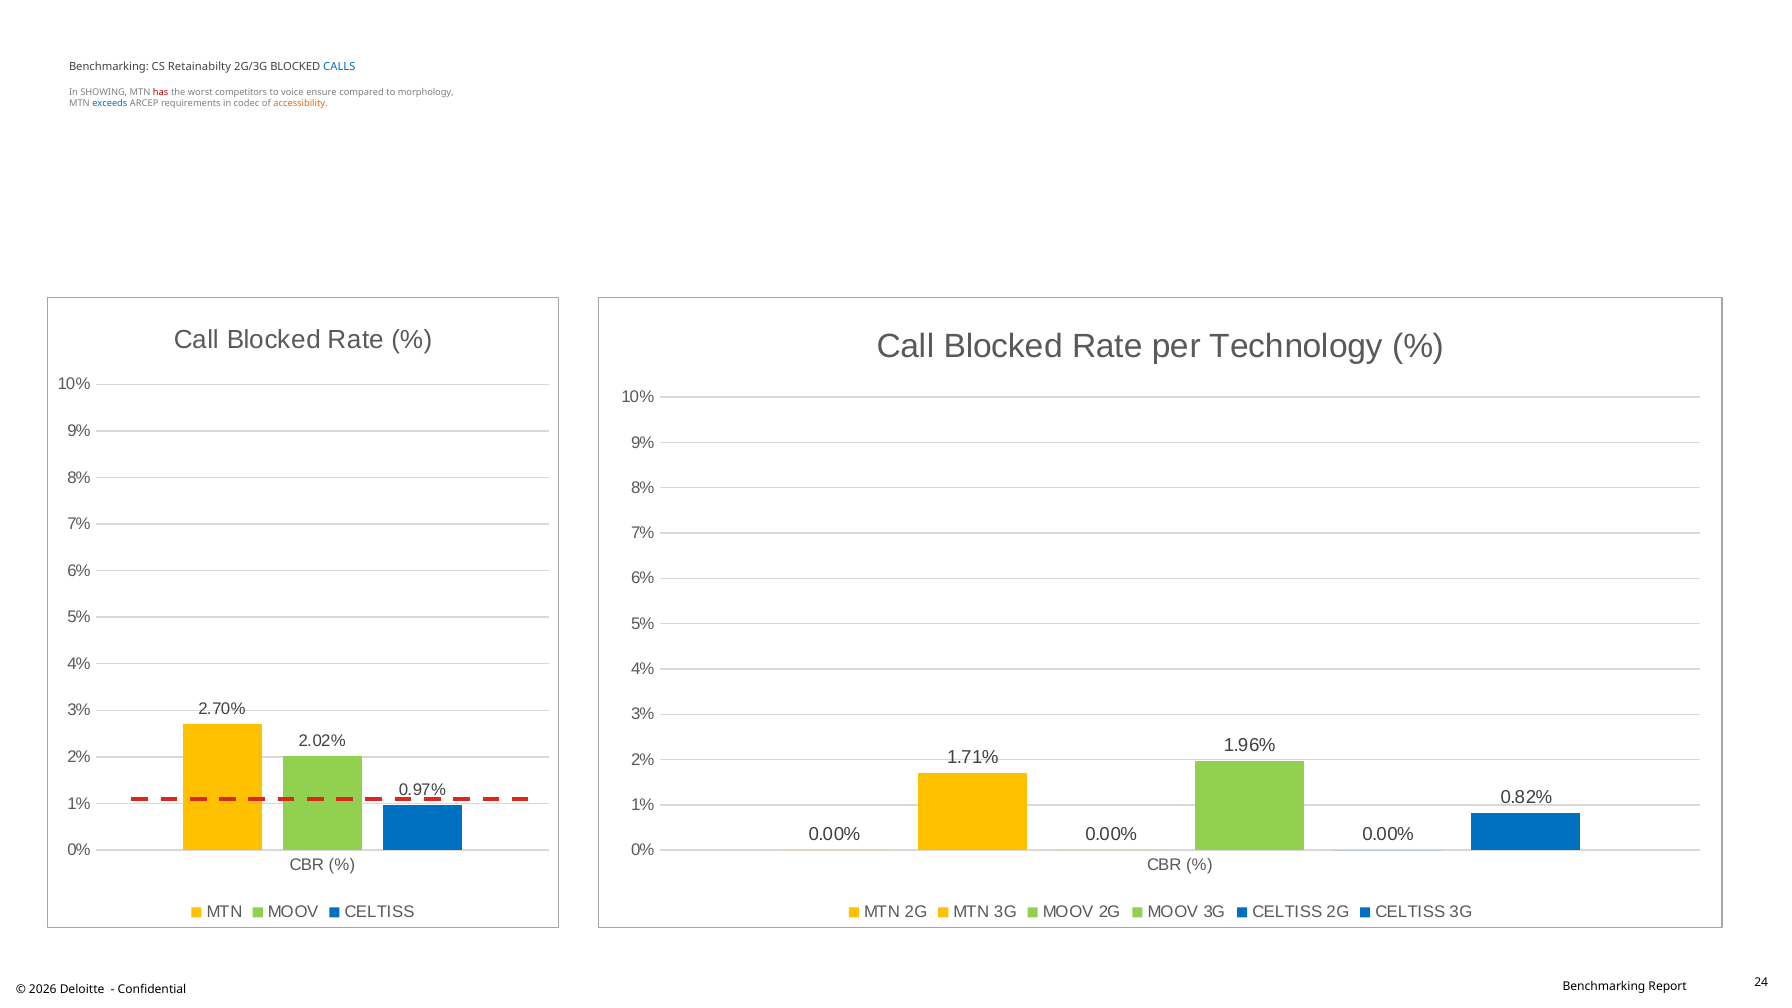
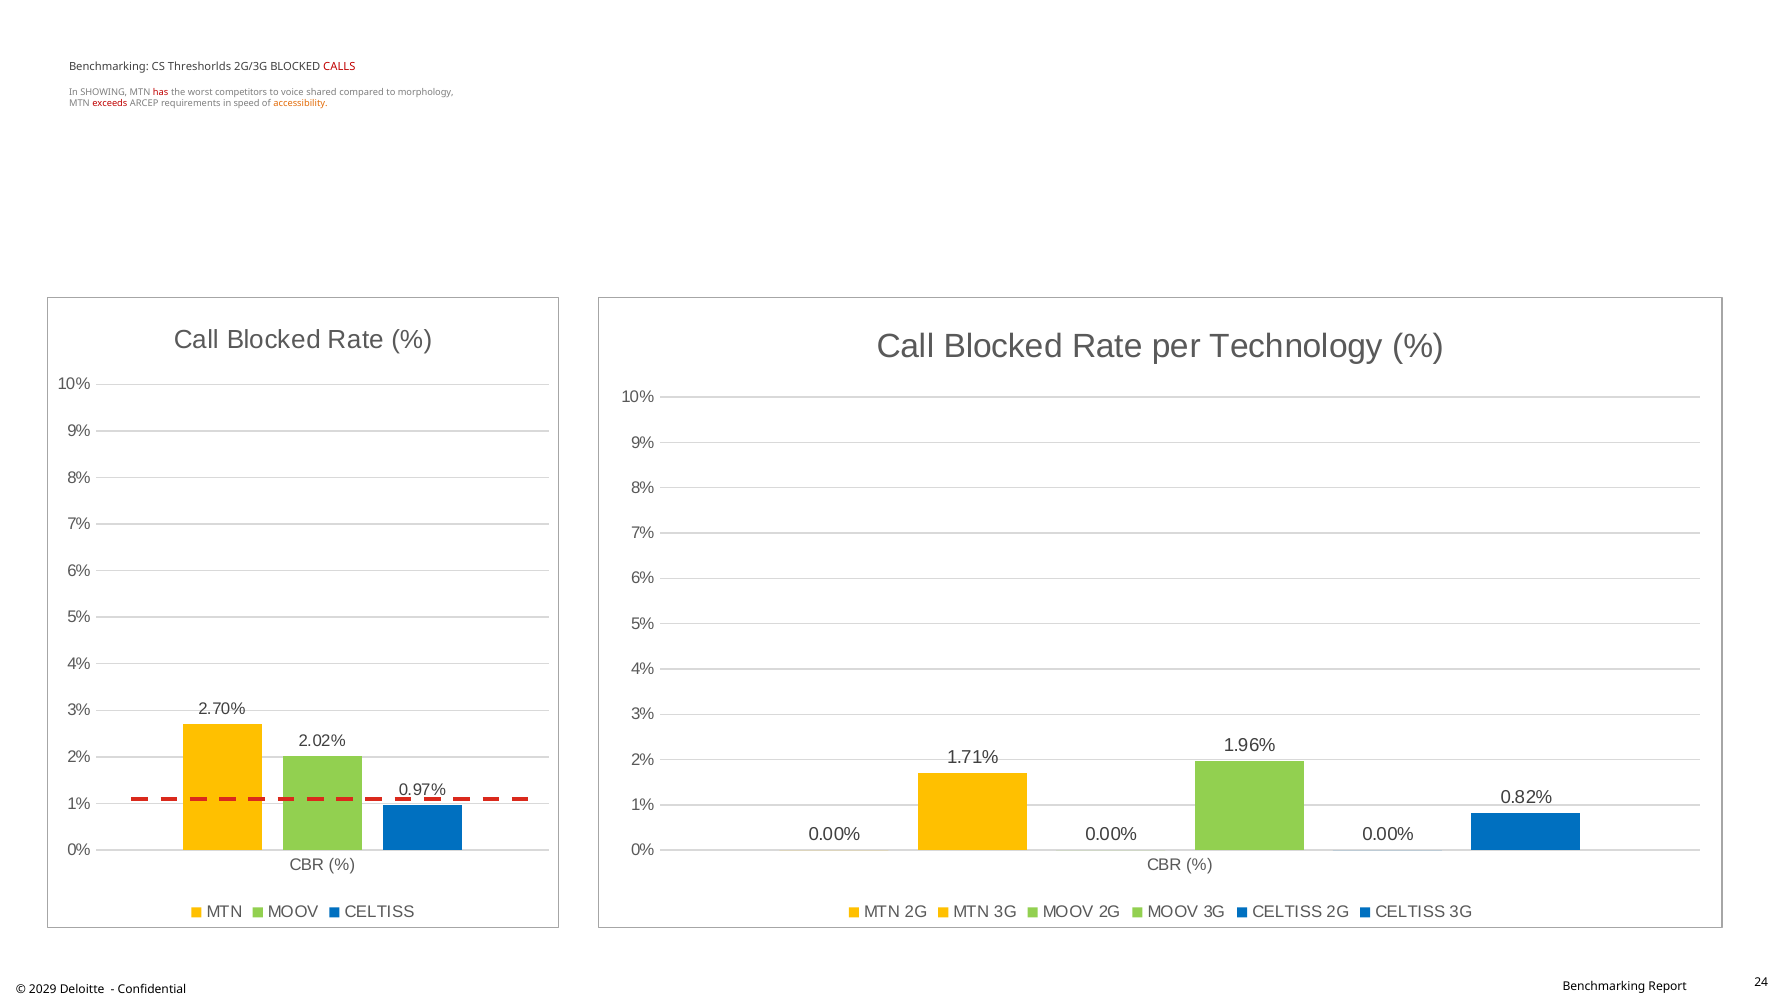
Retainabilty: Retainabilty -> Threshorlds (200, 67)
CALLS colour: blue -> red (339, 67)
ensure: ensure -> shared (321, 92)
exceeds colour: blue -> red (110, 103)
codec: codec -> speed (247, 103)
2026: 2026 -> 2029 (43, 989)
